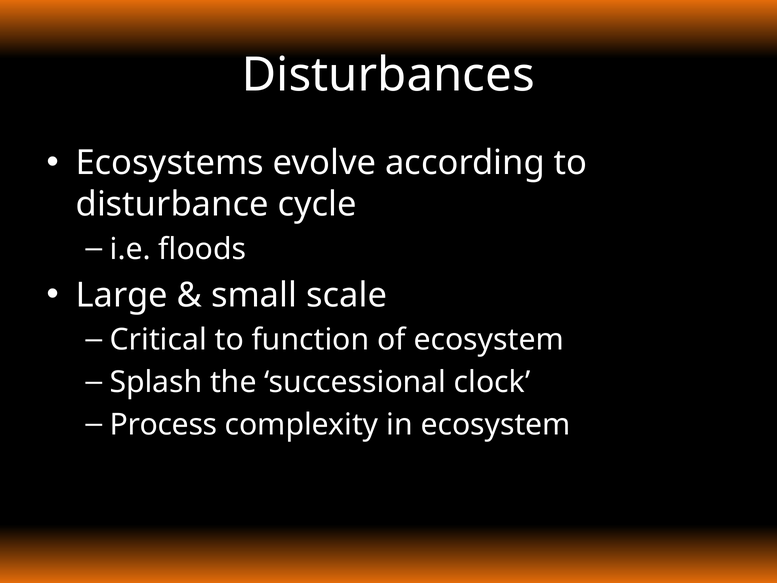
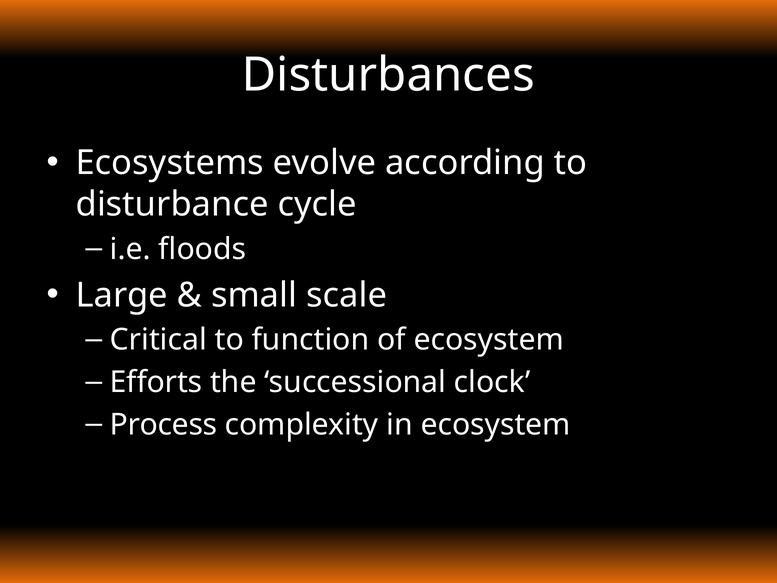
Splash: Splash -> Efforts (156, 382)
